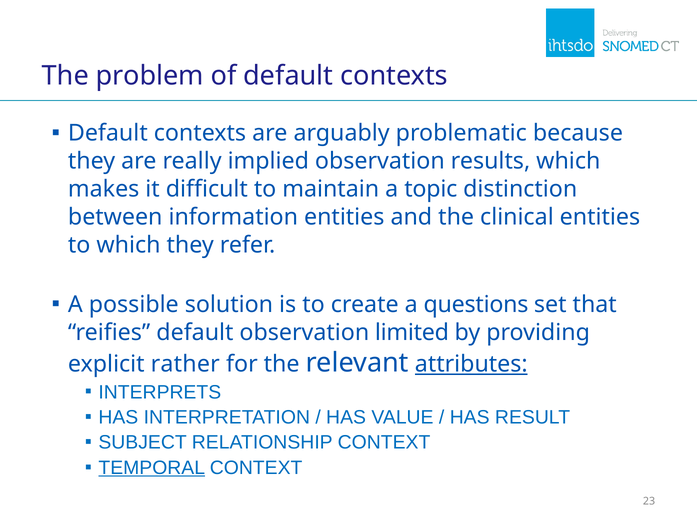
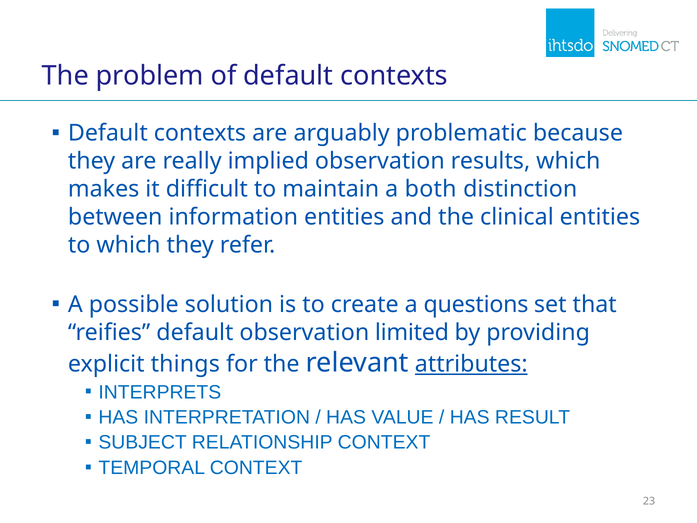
topic: topic -> both (431, 189)
rather: rather -> things (185, 364)
TEMPORAL underline: present -> none (152, 467)
